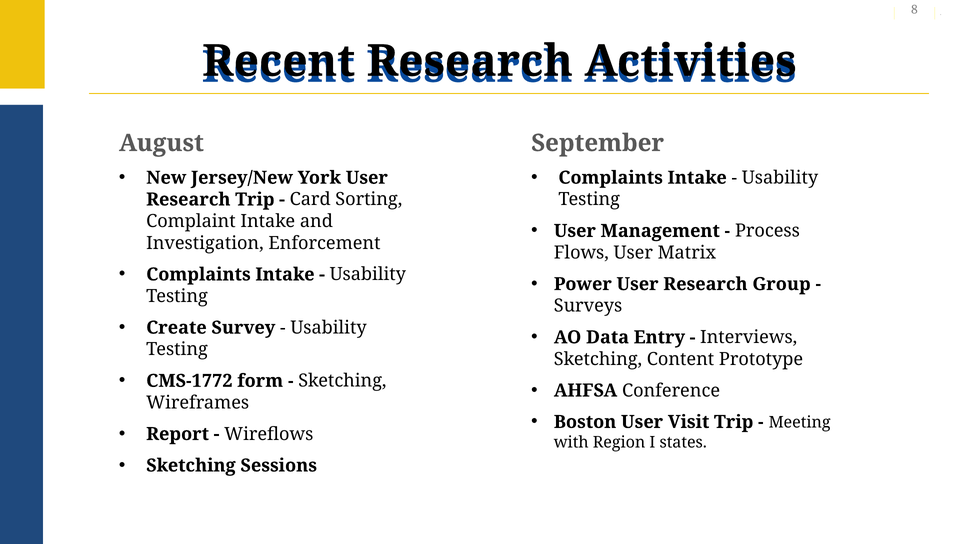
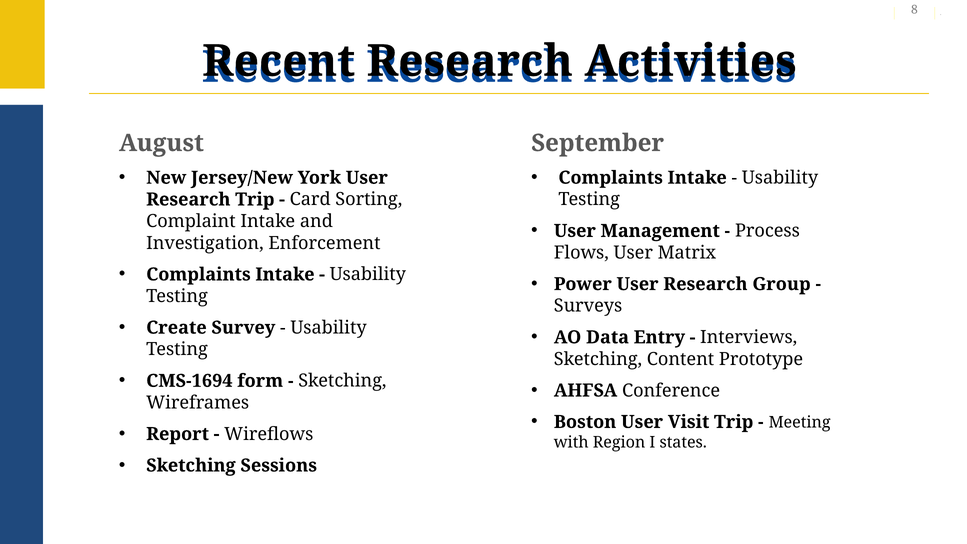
CMS-1772: CMS-1772 -> CMS-1694 (189, 381)
